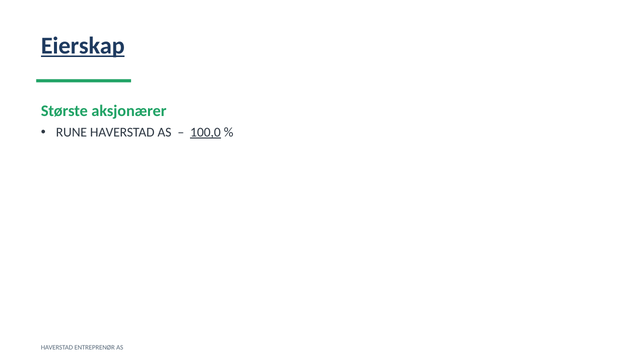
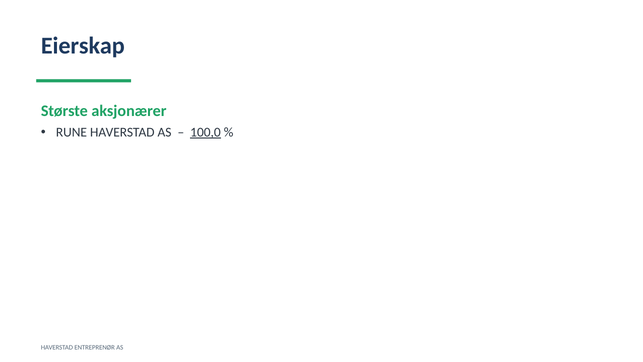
Eierskap underline: present -> none (83, 46)
